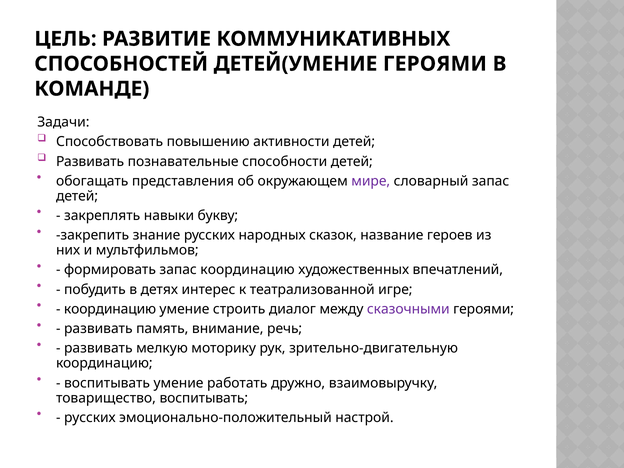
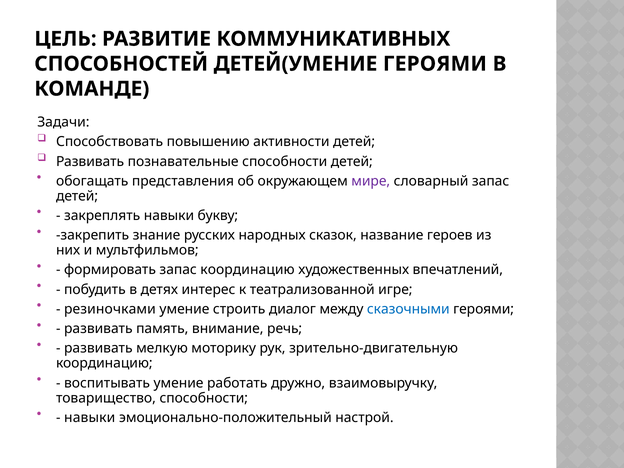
координацию: координацию -> резиночками (110, 309)
сказочными colour: purple -> blue (408, 309)
товарищество воспитывать: воспитывать -> способности (204, 398)
русских: русских -> навыки (90, 418)
